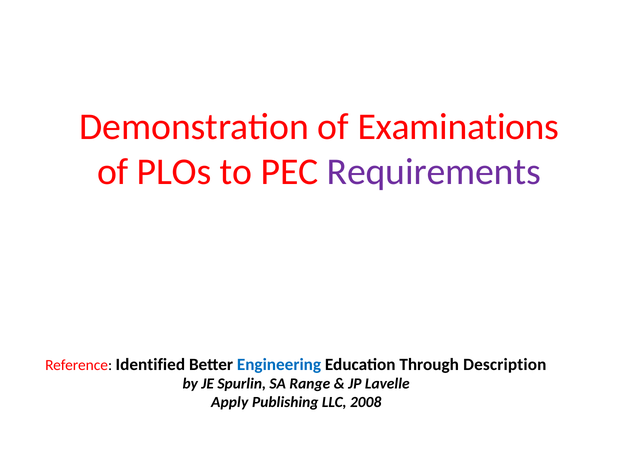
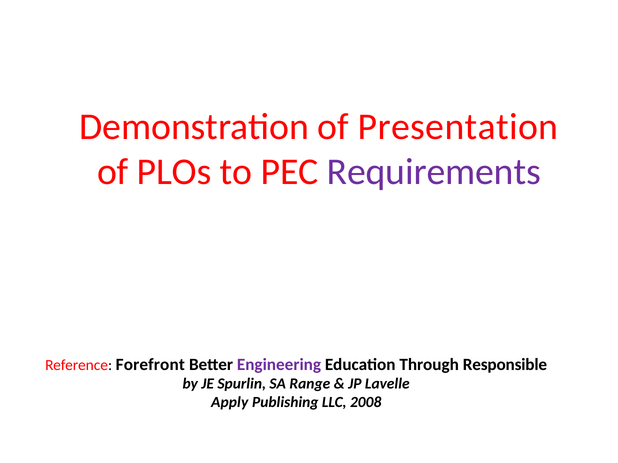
Examinations: Examinations -> Presentation (458, 127)
Identified: Identified -> Forefront (150, 365)
Engineering colour: blue -> purple (279, 365)
Description: Description -> Responsible (505, 365)
